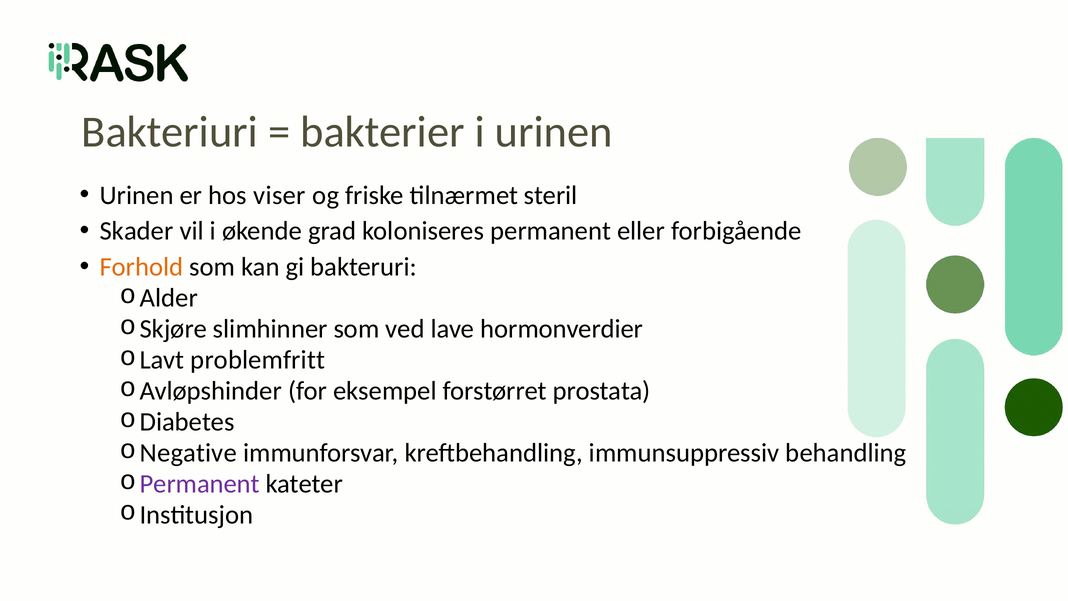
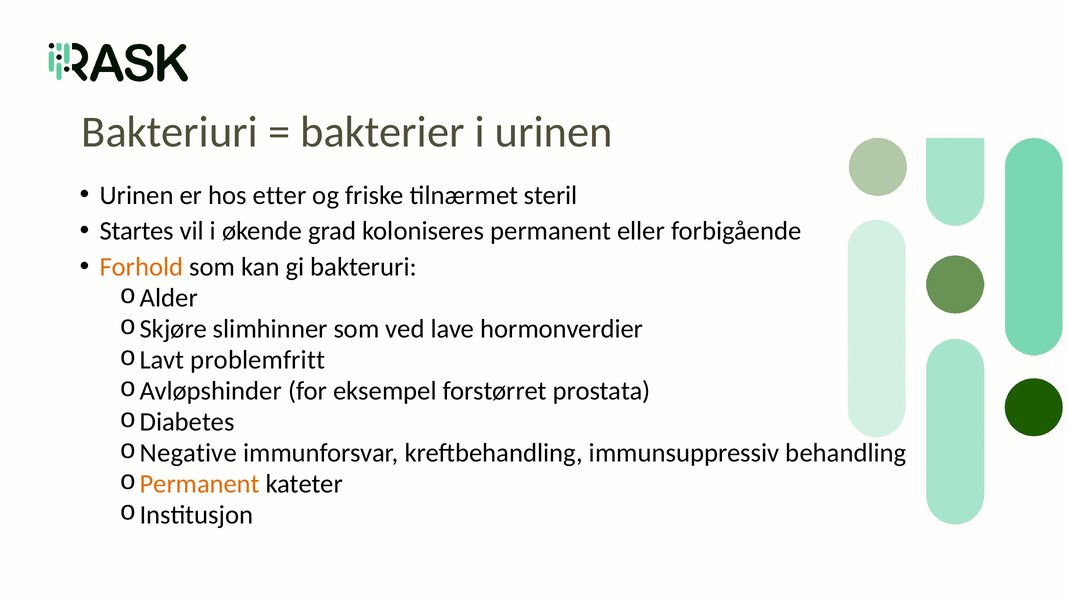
viser: viser -> etter (280, 195)
Skader: Skader -> Startes (137, 231)
Permanent colour: purple -> orange (200, 484)
